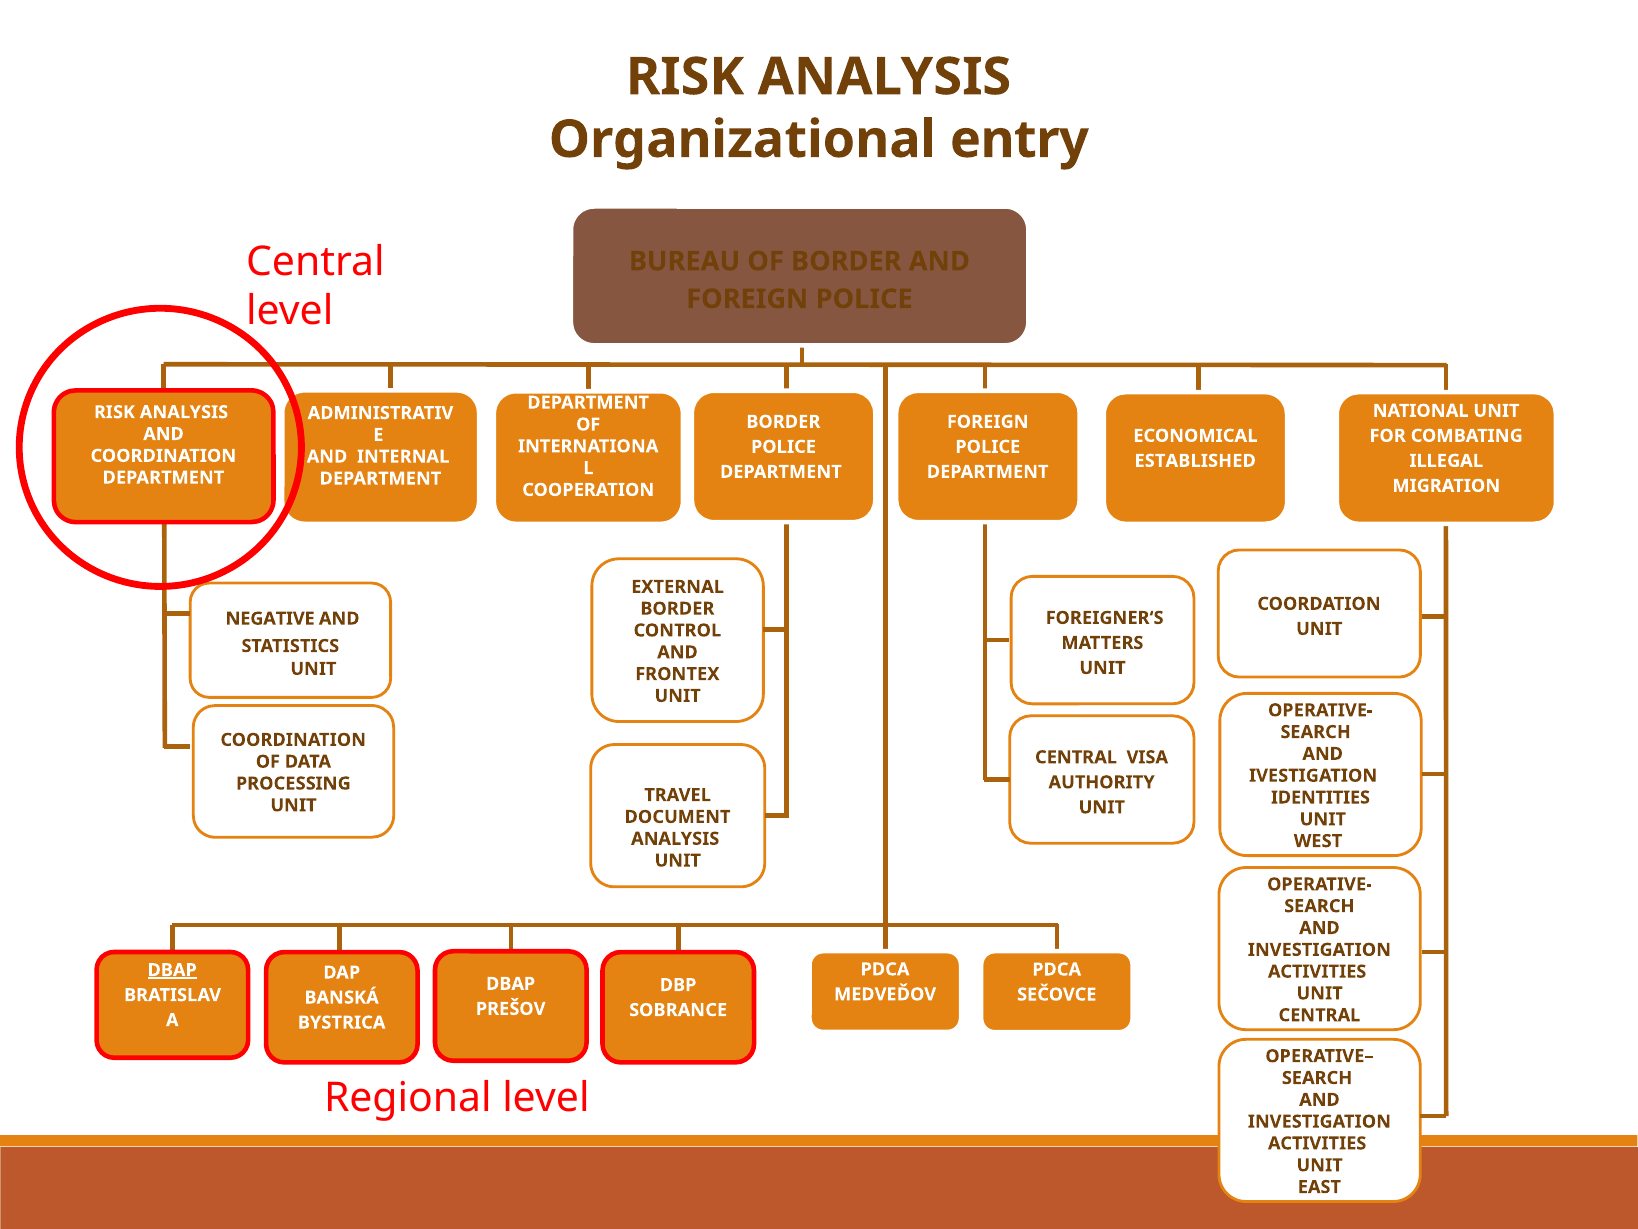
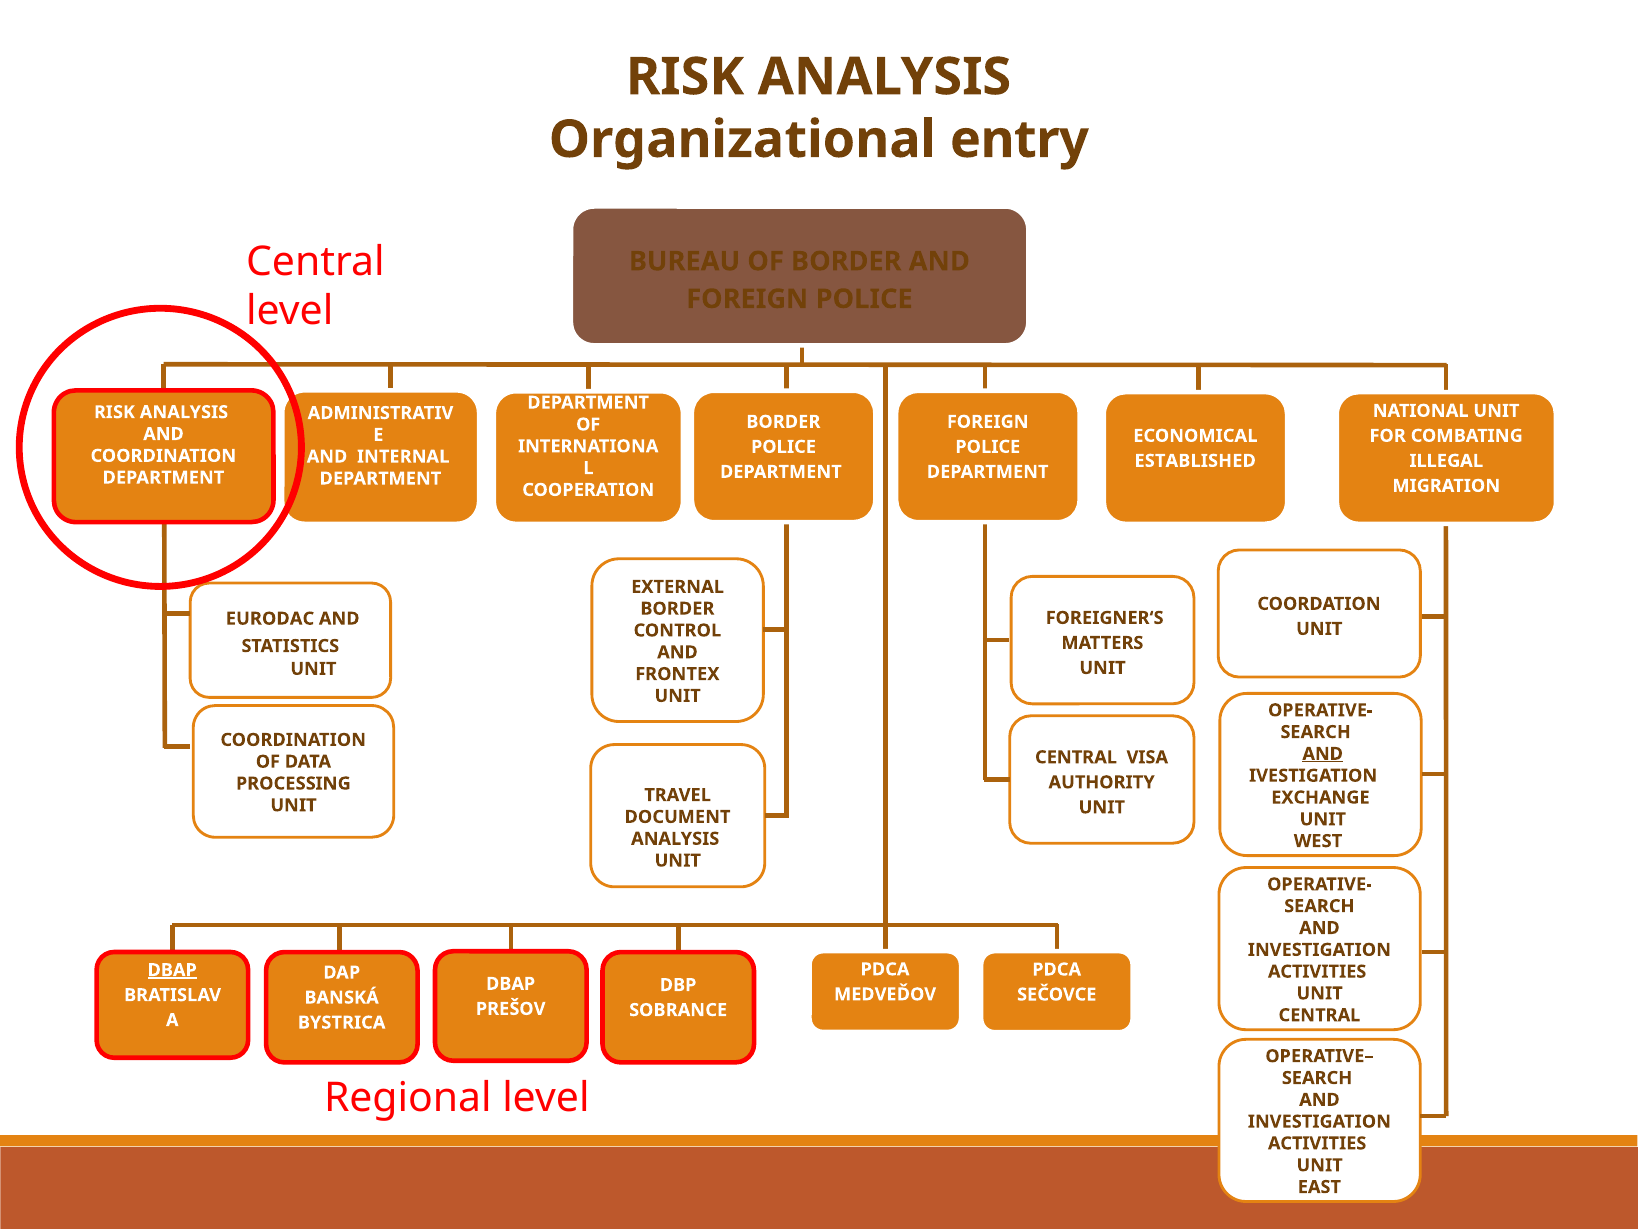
NEGATIVE: NEGATIVE -> EURODAC (270, 618)
AND underline: none -> present (1323, 754)
IDENTITIES: IDENTITIES -> EXCHANGE (1320, 797)
